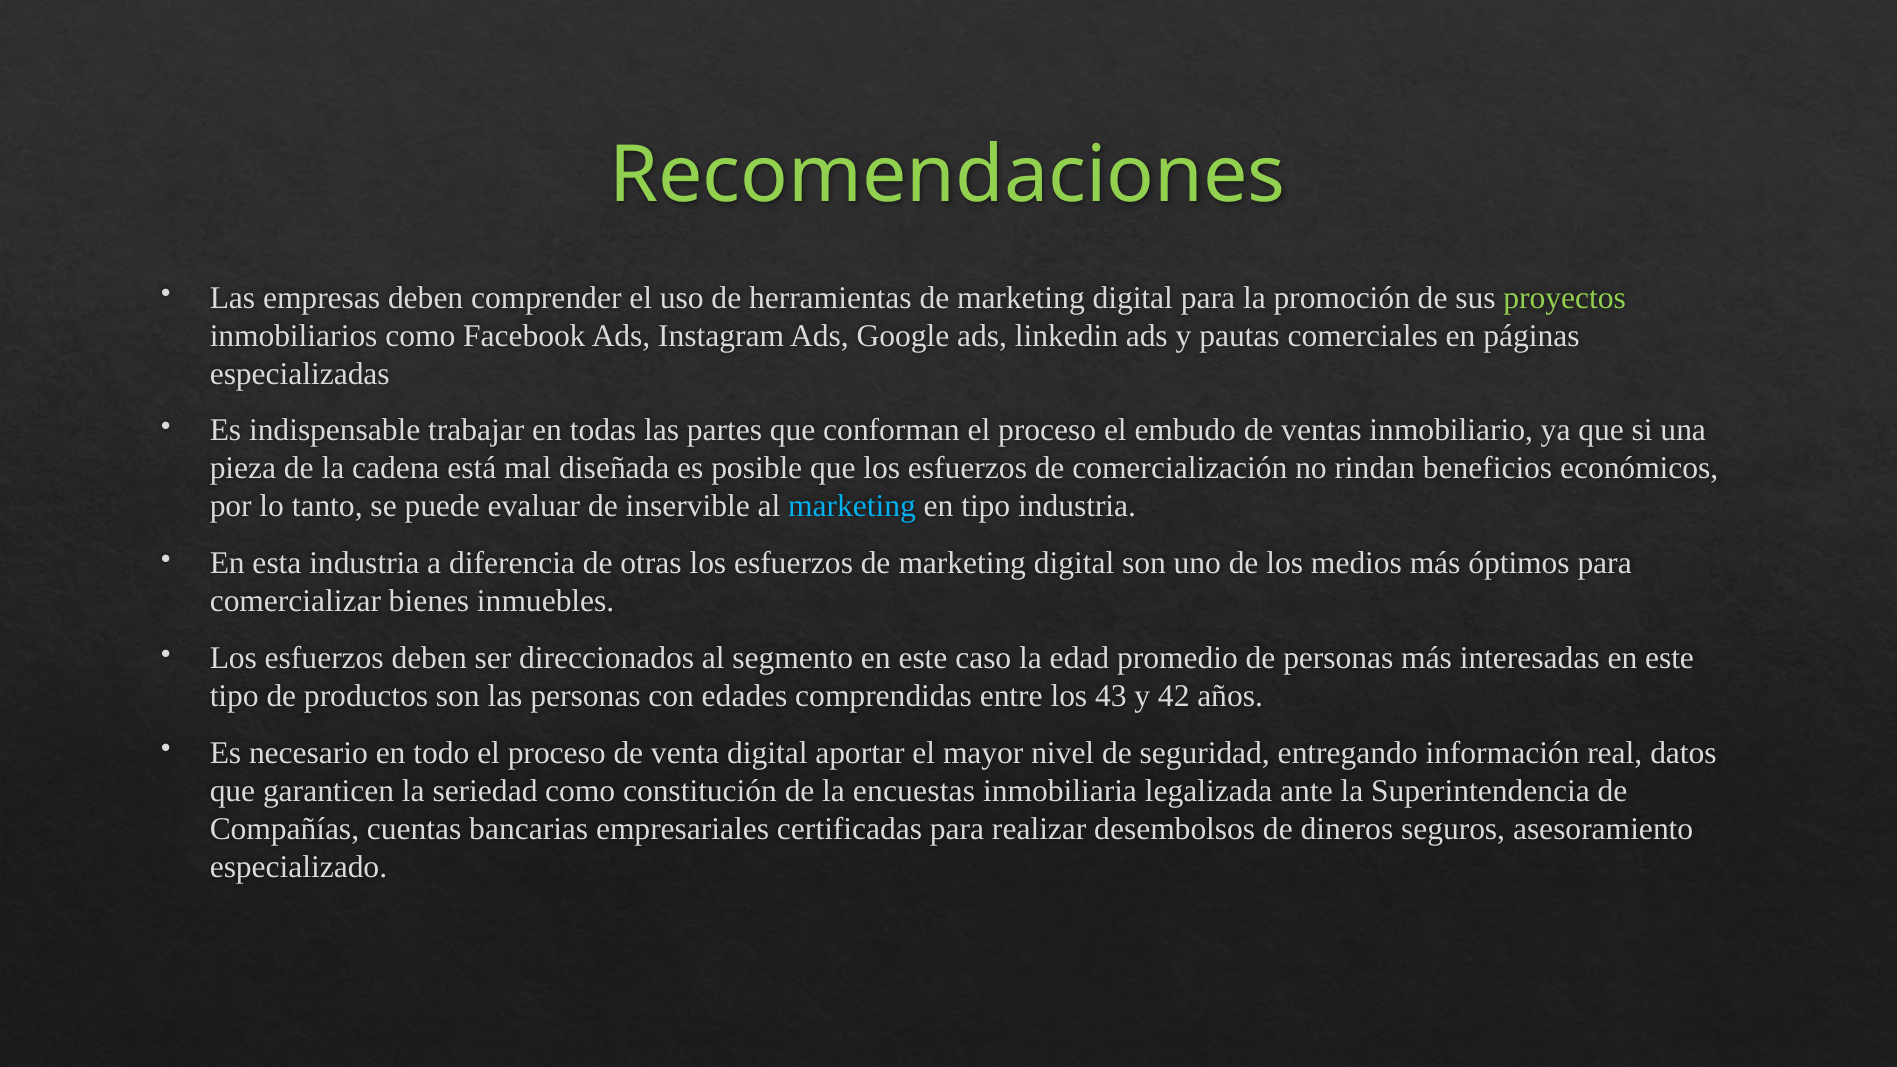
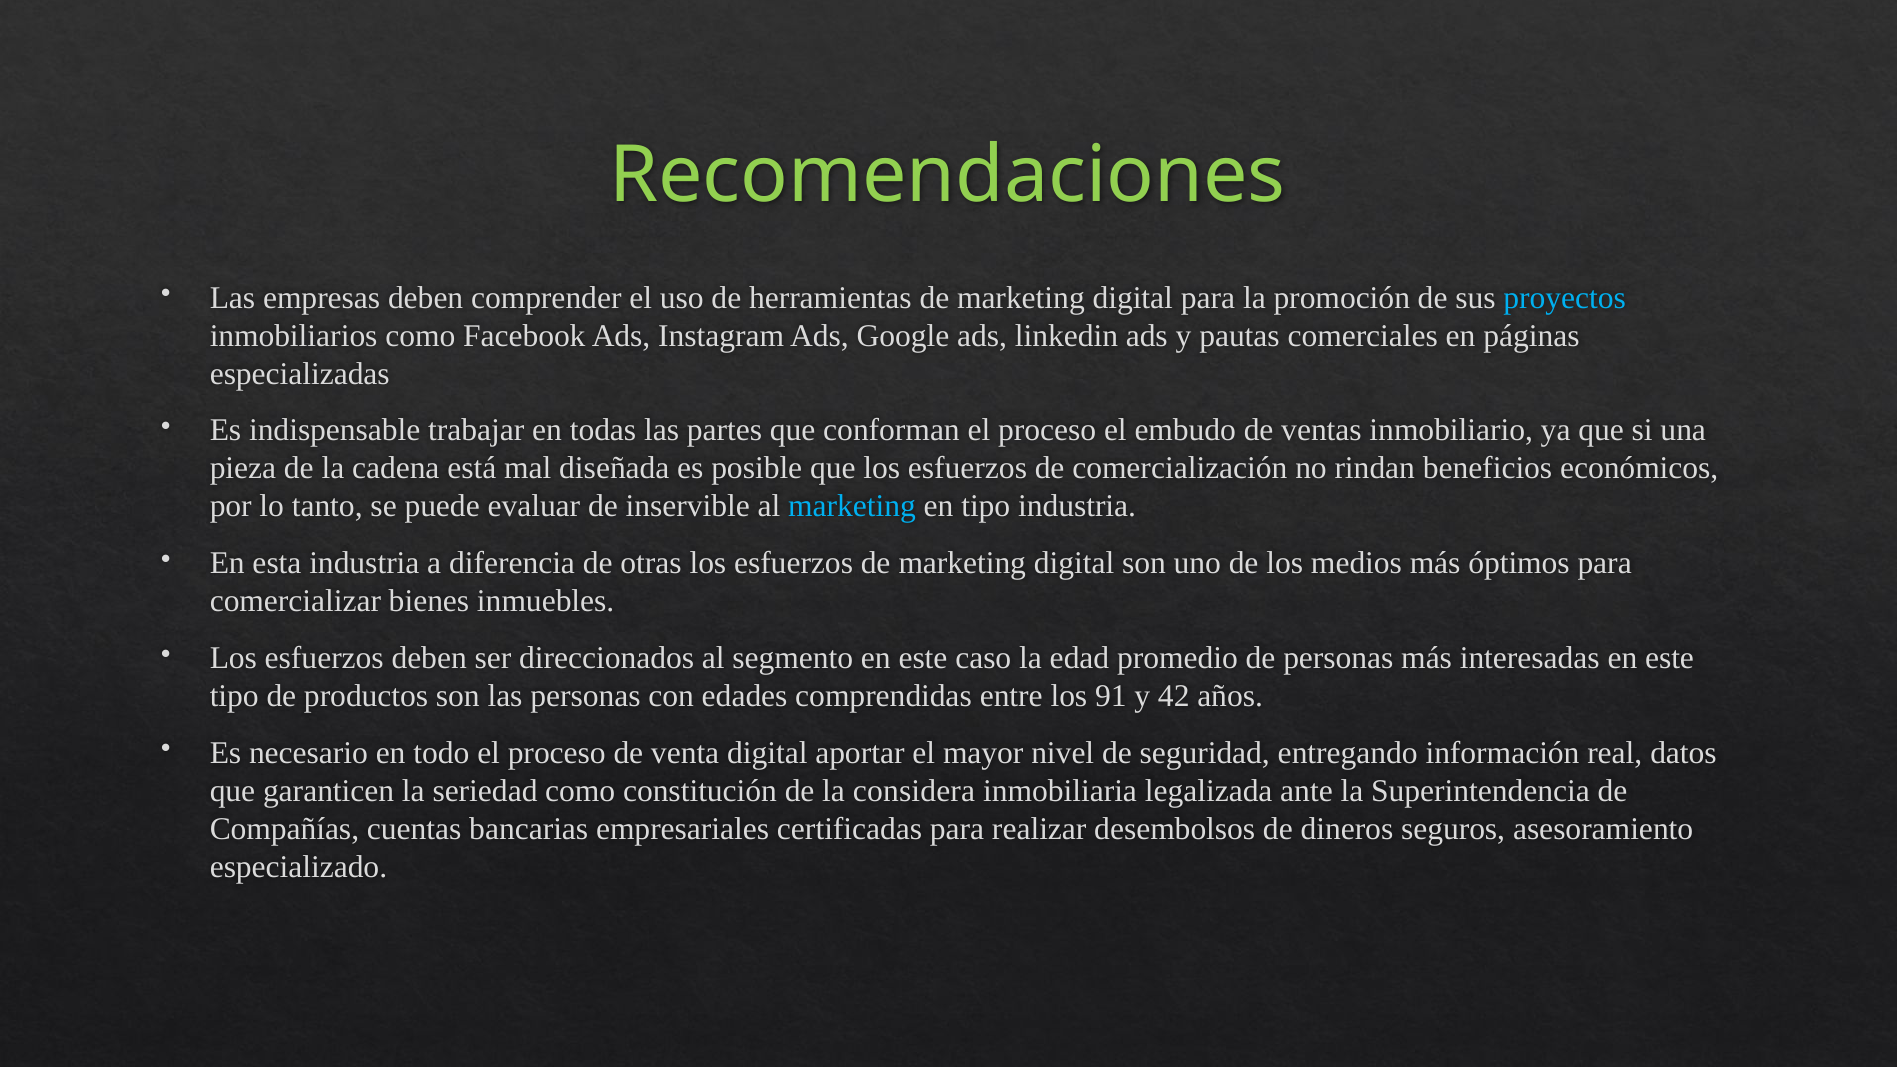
proyectos colour: light green -> light blue (1565, 298)
43: 43 -> 91 (1111, 696)
encuestas: encuestas -> considera (914, 791)
